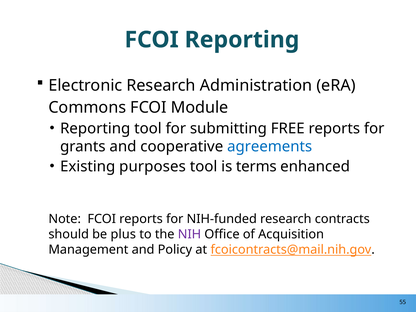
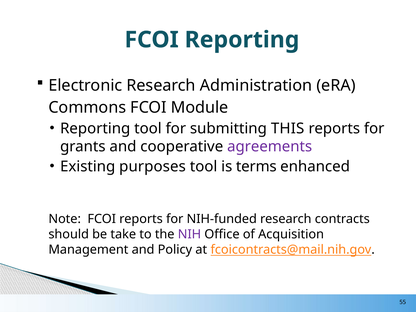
FREE: FREE -> THIS (288, 128)
agreements colour: blue -> purple (270, 146)
plus: plus -> take (123, 234)
